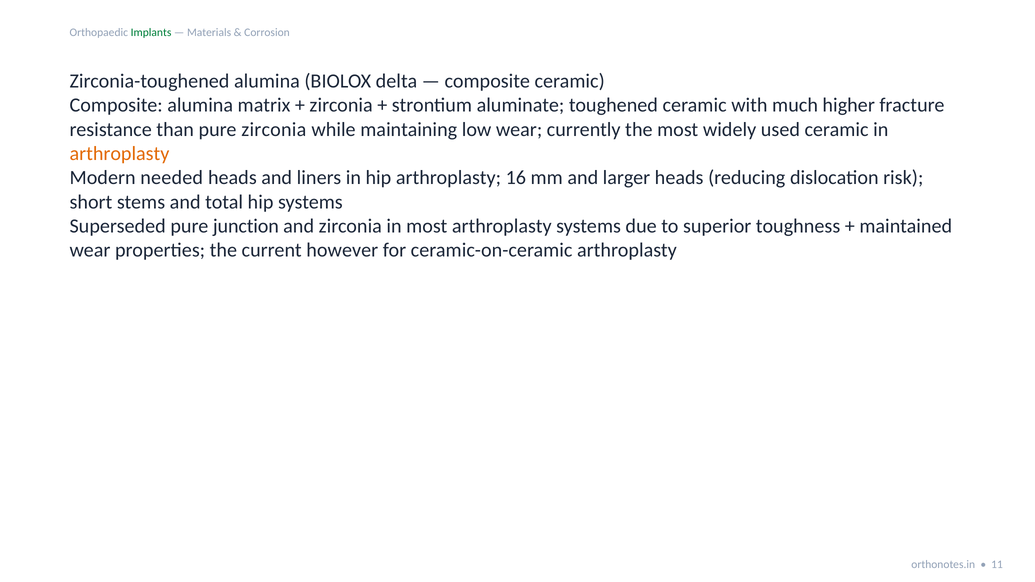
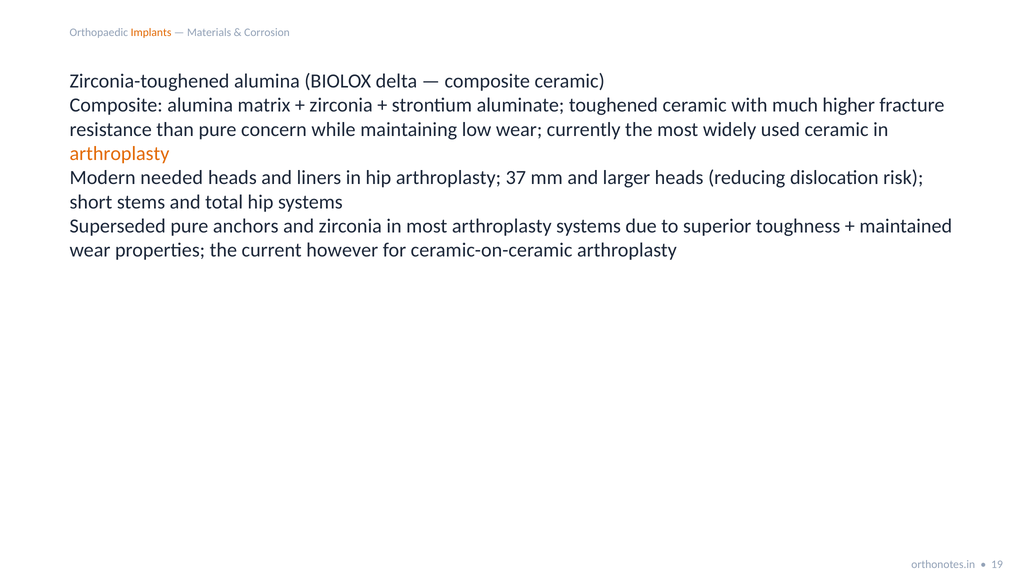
Implants colour: green -> orange (151, 32)
pure zirconia: zirconia -> concern (274, 129)
16: 16 -> 37 (516, 178)
junction: junction -> anchors (246, 226)
11: 11 -> 19 (997, 565)
